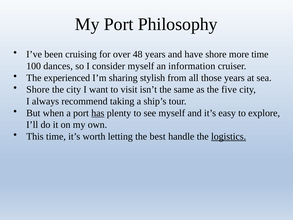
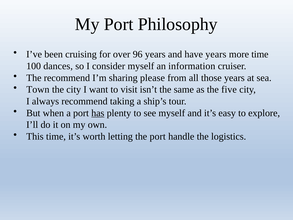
48: 48 -> 96 (138, 54)
have shore: shore -> years (216, 54)
The experienced: experienced -> recommend (67, 78)
stylish: stylish -> please (152, 78)
Shore: Shore -> Town (38, 89)
the best: best -> port (158, 136)
logistics underline: present -> none (229, 136)
